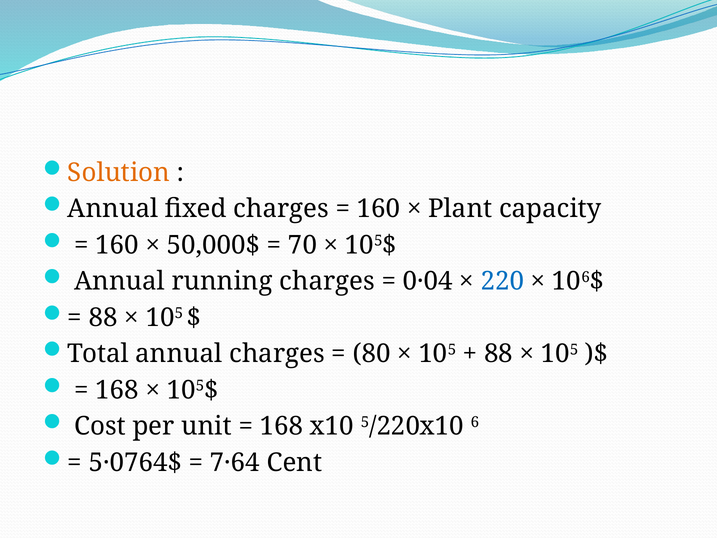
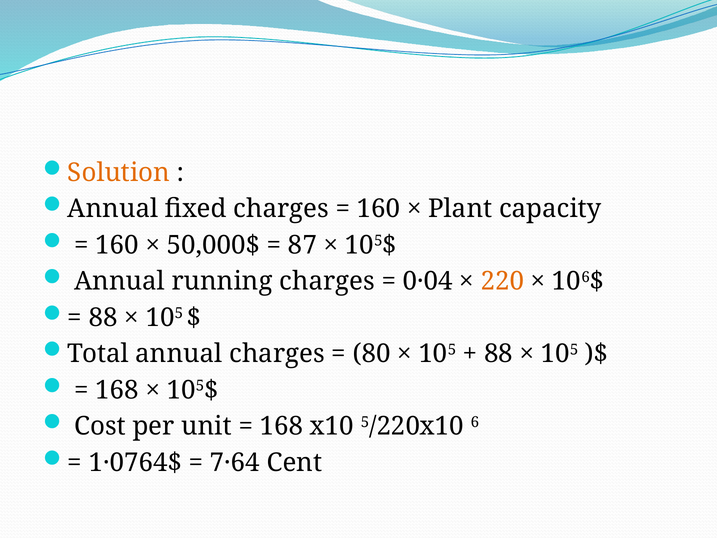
70: 70 -> 87 (302, 245)
220 colour: blue -> orange (502, 281)
5·0764$: 5·0764$ -> 1·0764$ (135, 462)
